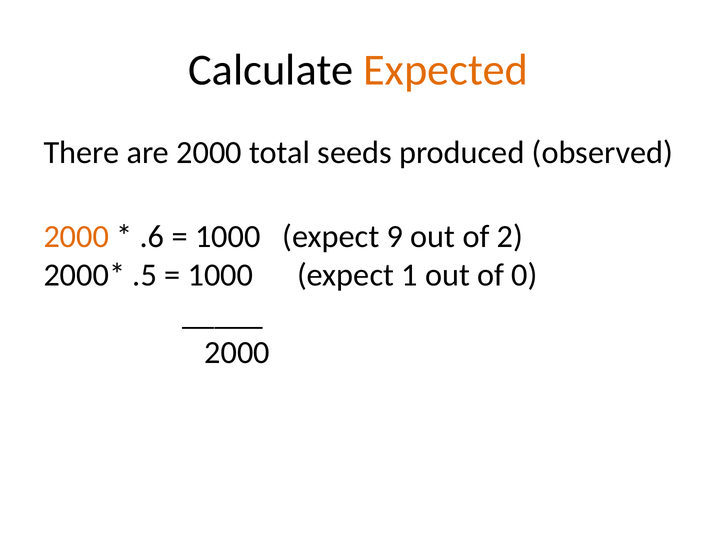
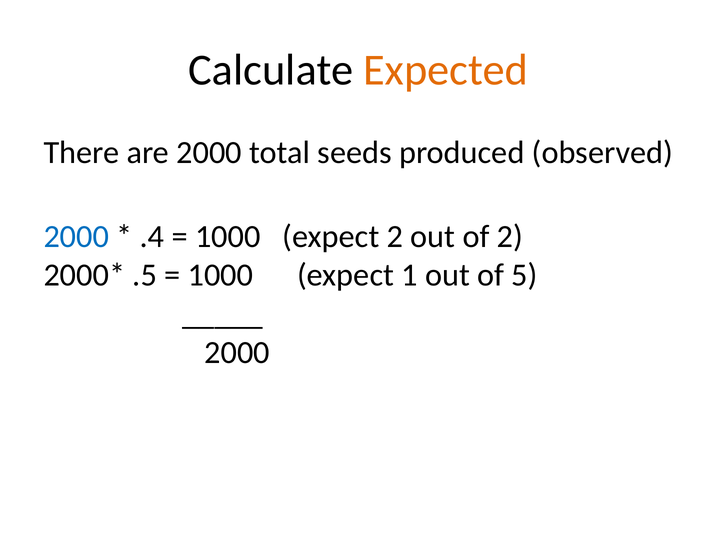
2000 colour: orange -> blue (76, 237)
.6: .6 -> .4 (152, 237)
expect 9: 9 -> 2 (395, 237)
0: 0 -> 5 (524, 275)
